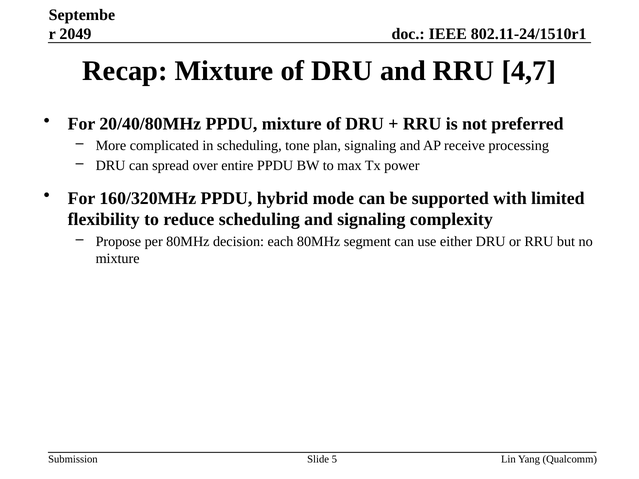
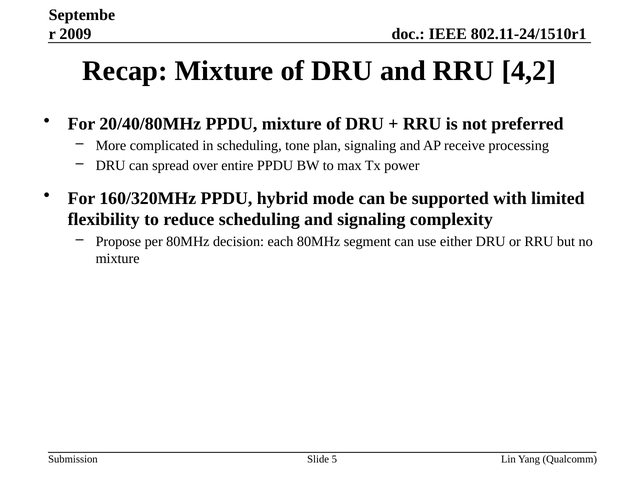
2049: 2049 -> 2009 (75, 34)
4,7: 4,7 -> 4,2 (529, 71)
